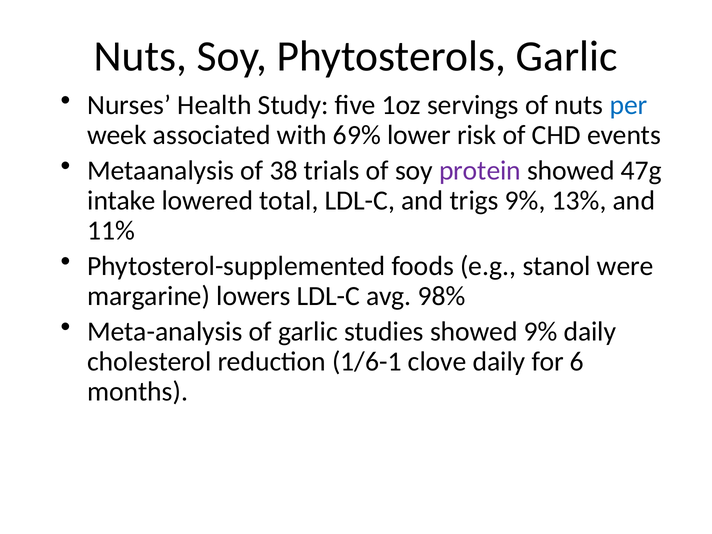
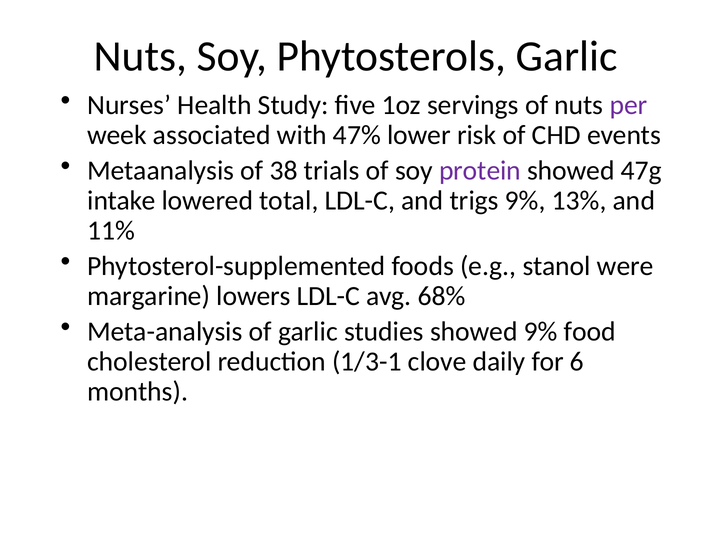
per colour: blue -> purple (629, 105)
69%: 69% -> 47% (357, 135)
98%: 98% -> 68% (441, 296)
9% daily: daily -> food (590, 332)
1/6-1: 1/6-1 -> 1/3-1 (367, 362)
